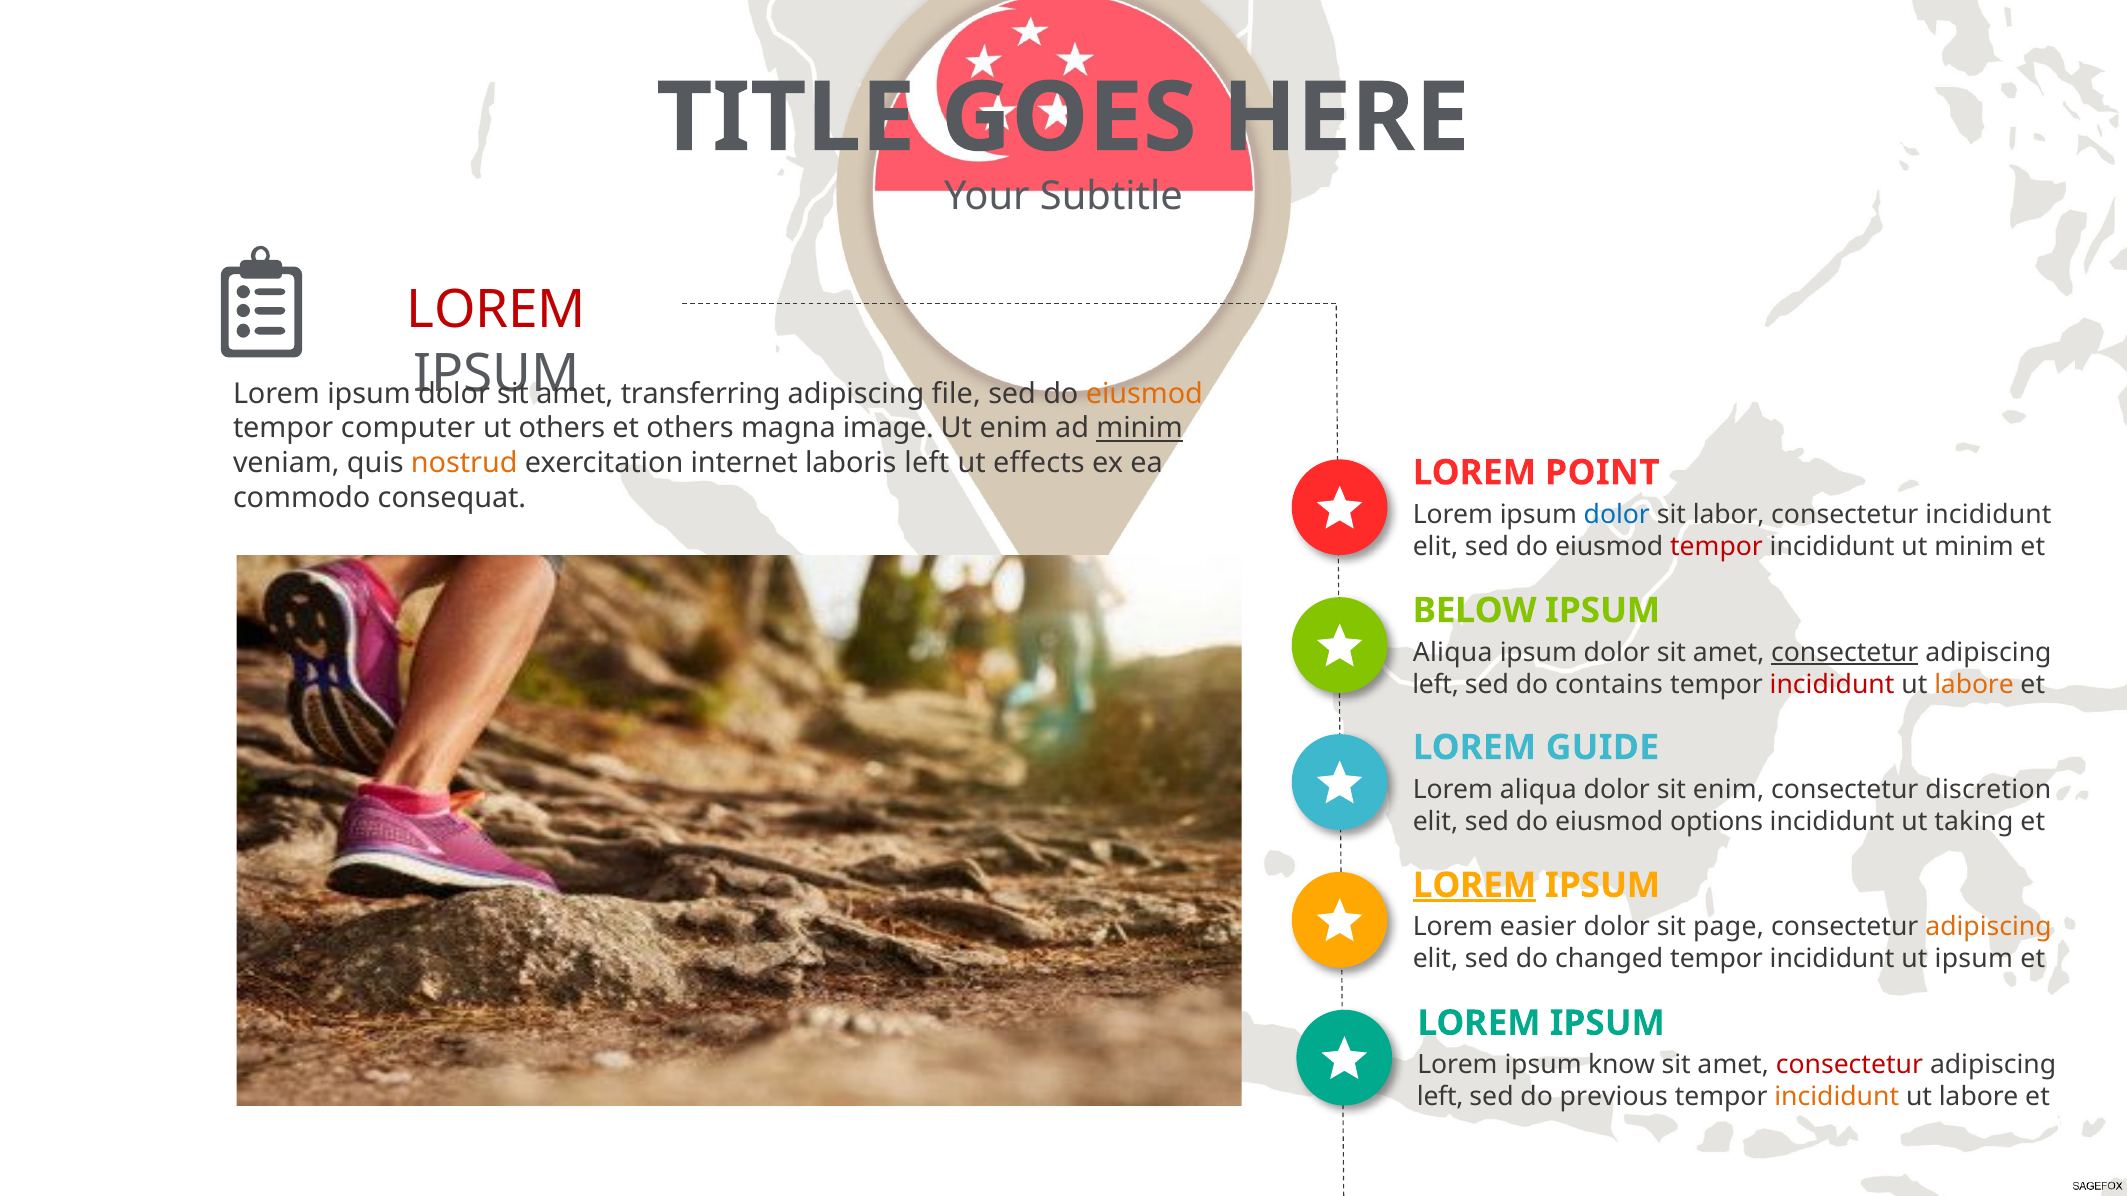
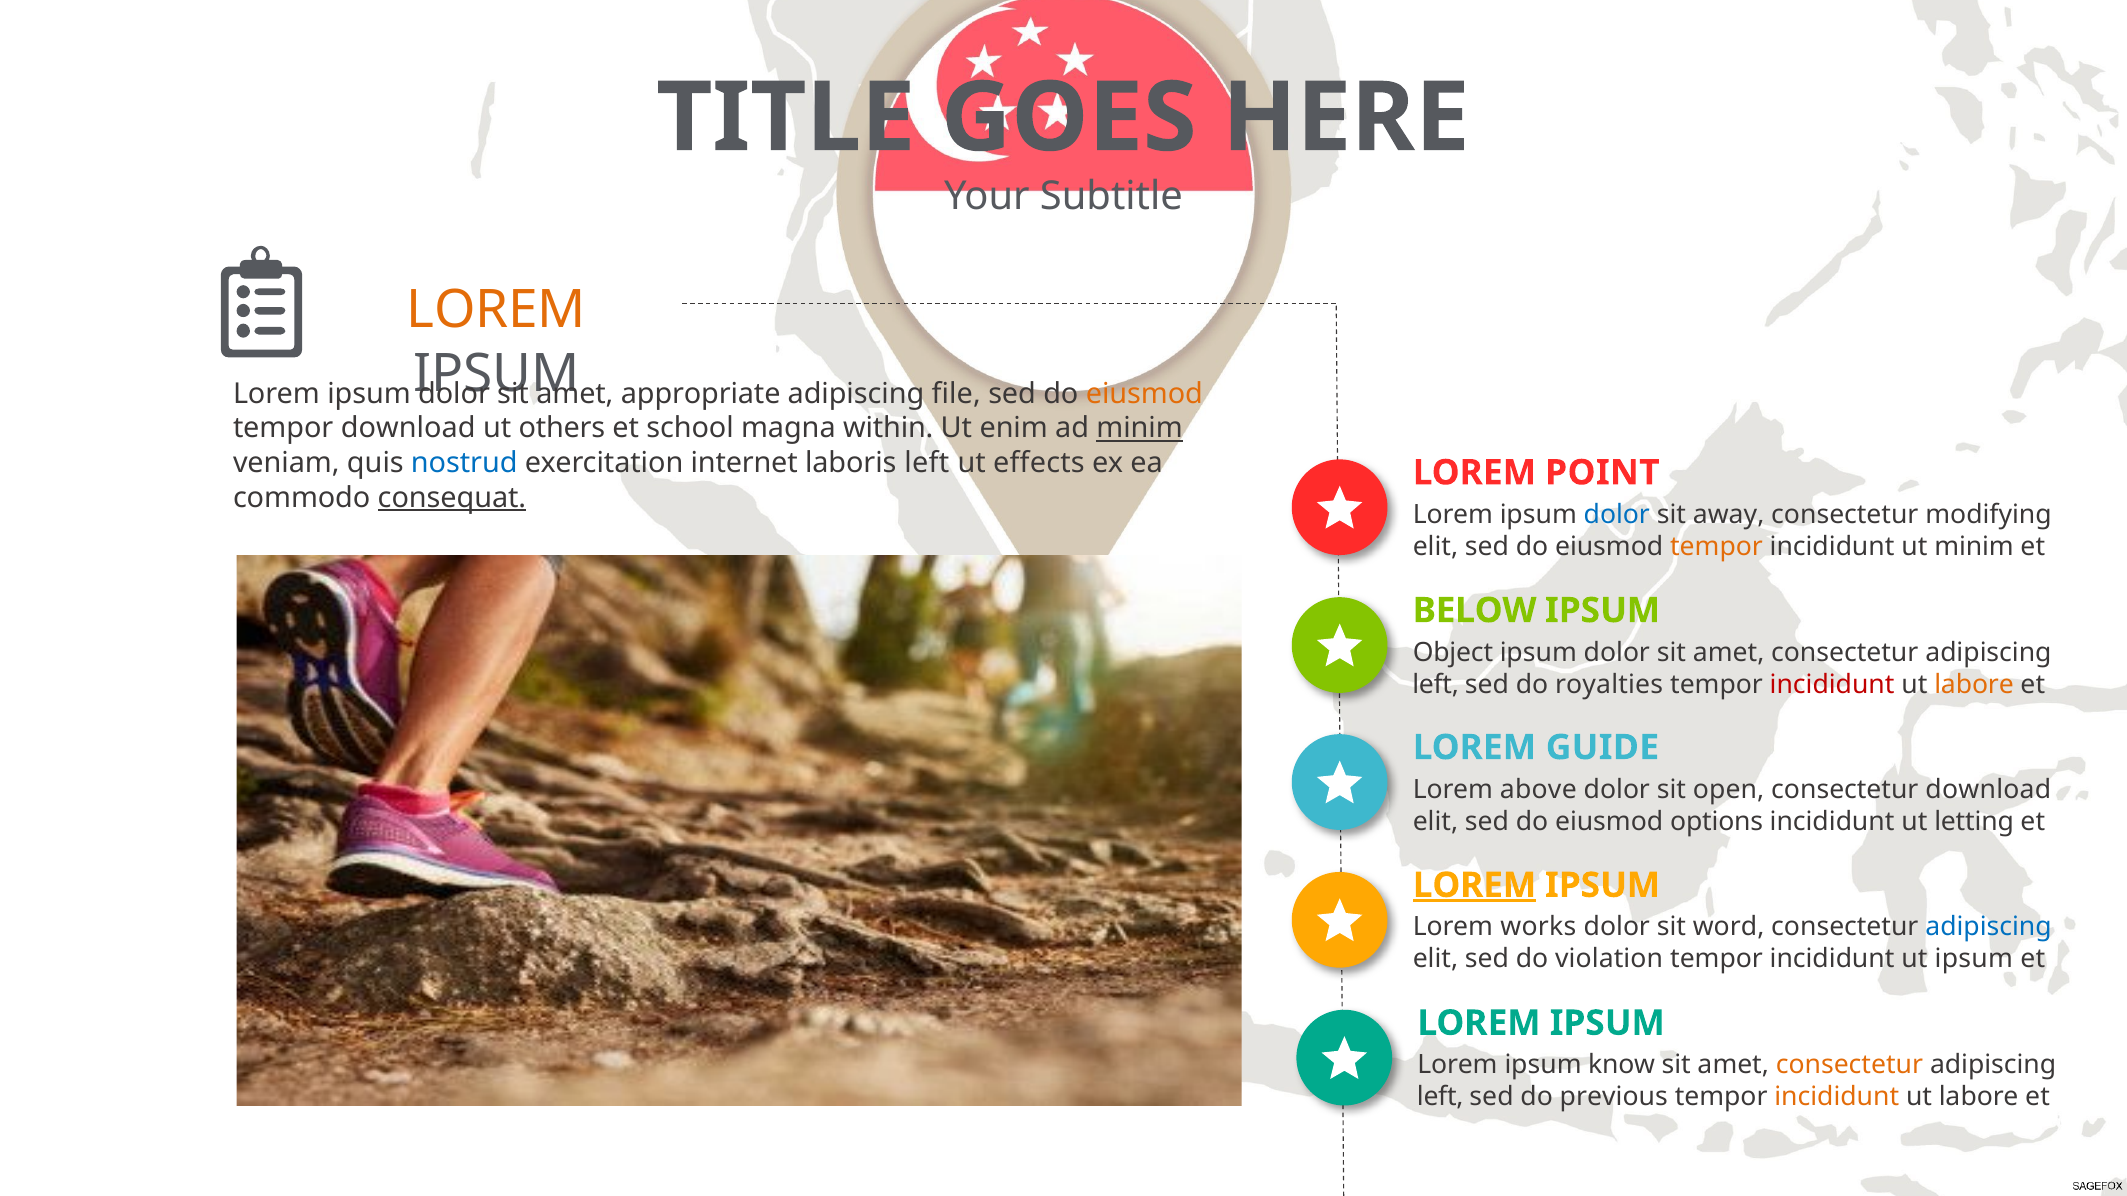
LOREM colour: red -> orange (497, 310)
transferring: transferring -> appropriate (701, 394)
tempor computer: computer -> download (408, 429)
et others: others -> school (690, 429)
image: image -> within (888, 429)
nostrud colour: orange -> blue (464, 463)
consequat underline: none -> present (452, 498)
labor: labor -> away (1729, 515)
consectetur incididunt: incididunt -> modifying (1989, 515)
tempor colour: red -> orange (1717, 547)
Aliqua: Aliqua -> Object (1453, 653)
consectetur underline: present -> none (1845, 653)
contains: contains -> royalties (1609, 685)
Lorem aliqua: aliqua -> above (1538, 790)
sit enim: enim -> open (1729, 790)
consectetur discretion: discretion -> download (1988, 790)
taking: taking -> letting (1974, 822)
easier: easier -> works (1538, 928)
page: page -> word (1729, 928)
adipiscing colour: orange -> blue (1989, 928)
changed: changed -> violation (1609, 959)
consectetur colour: red -> orange (1849, 1065)
